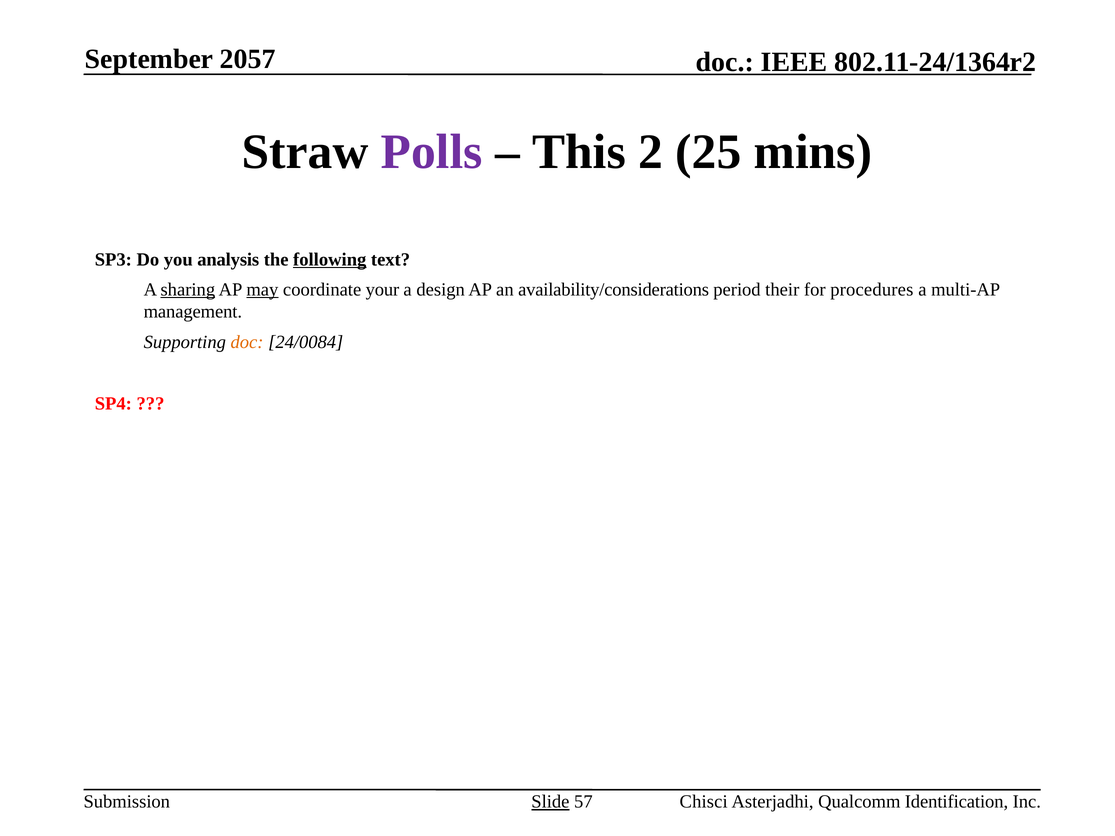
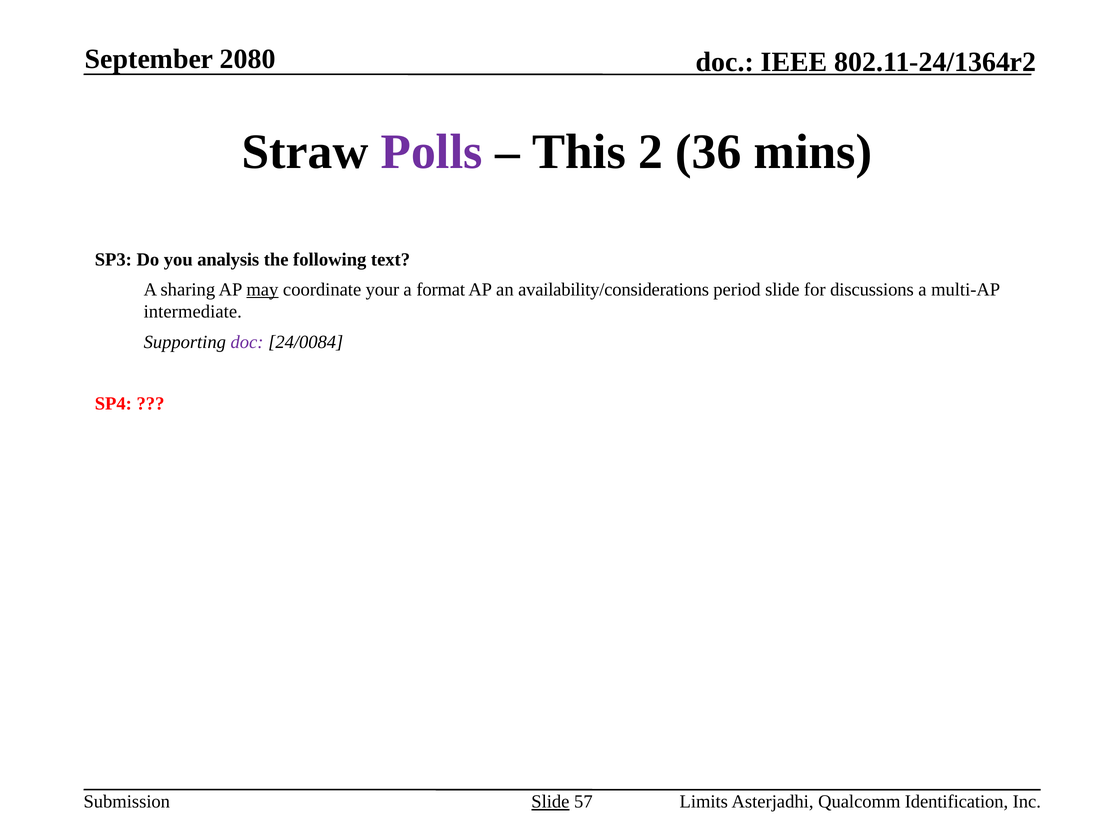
2057: 2057 -> 2080 (248, 59)
25: 25 -> 36 (708, 152)
following underline: present -> none (330, 260)
sharing underline: present -> none (188, 290)
design: design -> format (441, 290)
period their: their -> slide (782, 290)
procedures: procedures -> discussions (872, 290)
management: management -> intermediate (193, 312)
doc colour: orange -> purple (247, 342)
Chisci: Chisci -> Limits (704, 802)
